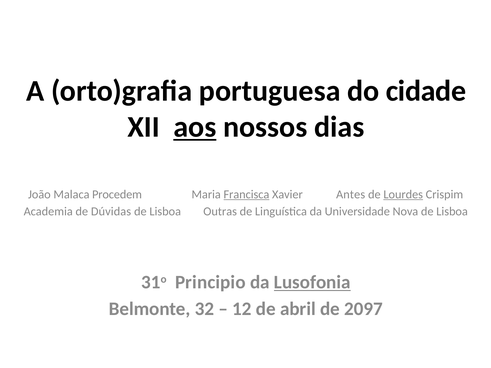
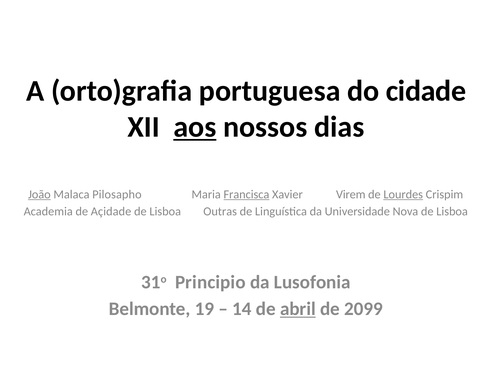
João underline: none -> present (39, 194)
Procedem: Procedem -> Pilosapho (117, 194)
Antes: Antes -> Virem (351, 194)
Dúvidas: Dúvidas -> Açidade (111, 212)
Lusofonia underline: present -> none (312, 283)
32: 32 -> 19 (204, 309)
12: 12 -> 14 (242, 309)
abril underline: none -> present (298, 309)
2097: 2097 -> 2099 (364, 309)
